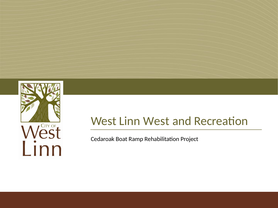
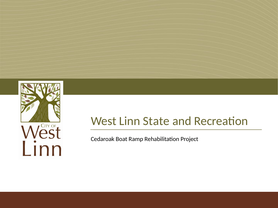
Linn West: West -> State (156, 121)
